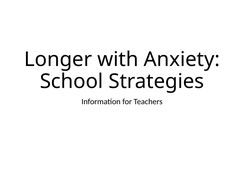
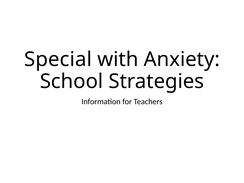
Longer: Longer -> Special (58, 59)
